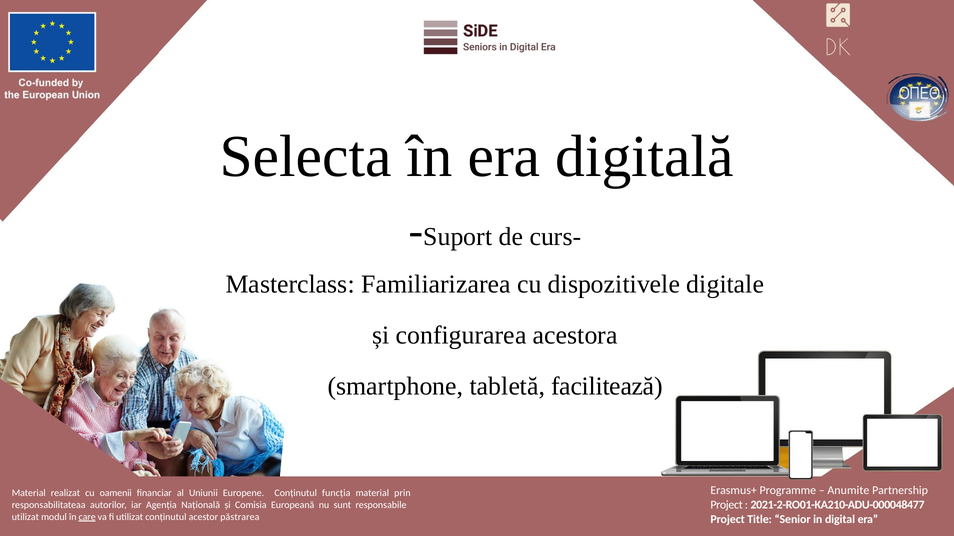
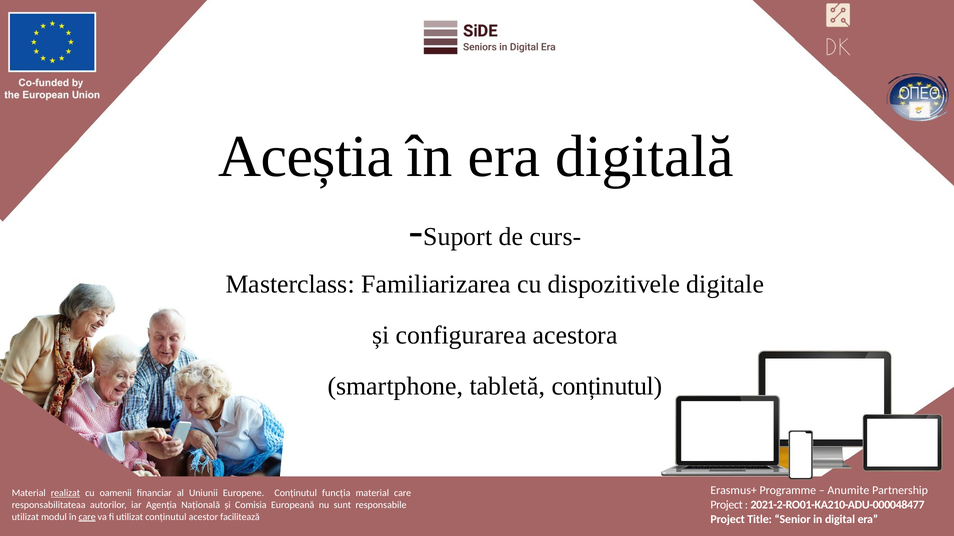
Selecta: Selecta -> Aceștia (306, 157)
tabletă facilitează: facilitează -> conținutul (607, 387)
realizat underline: none -> present (65, 493)
material prin: prin -> care (403, 493)
păstrarea: păstrarea -> facilitează (240, 517)
